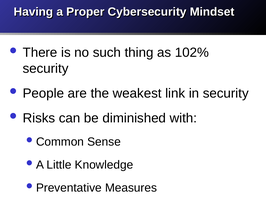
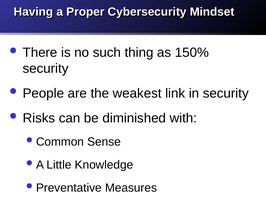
102%: 102% -> 150% (192, 53)
